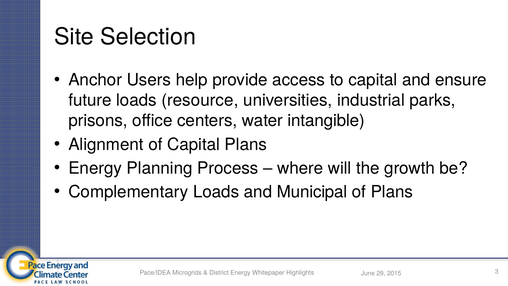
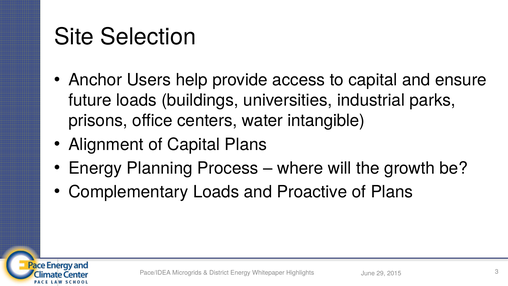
resource: resource -> buildings (200, 100)
Municipal: Municipal -> Proactive (312, 192)
